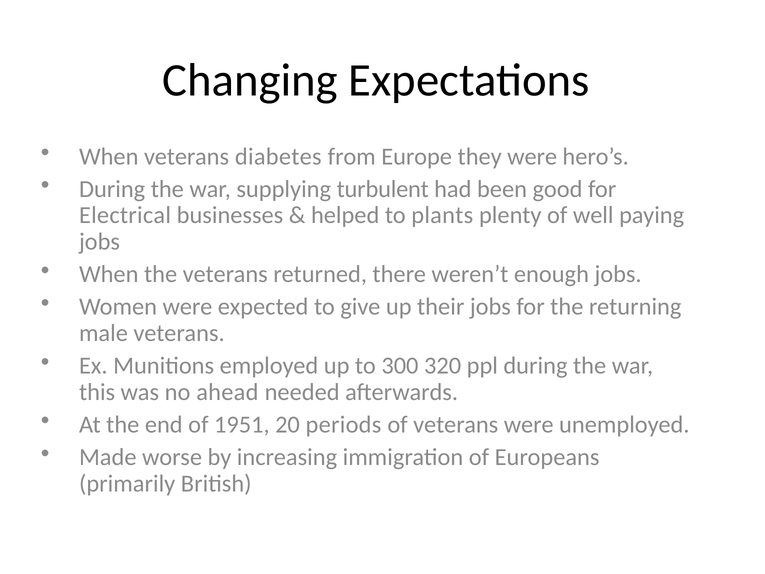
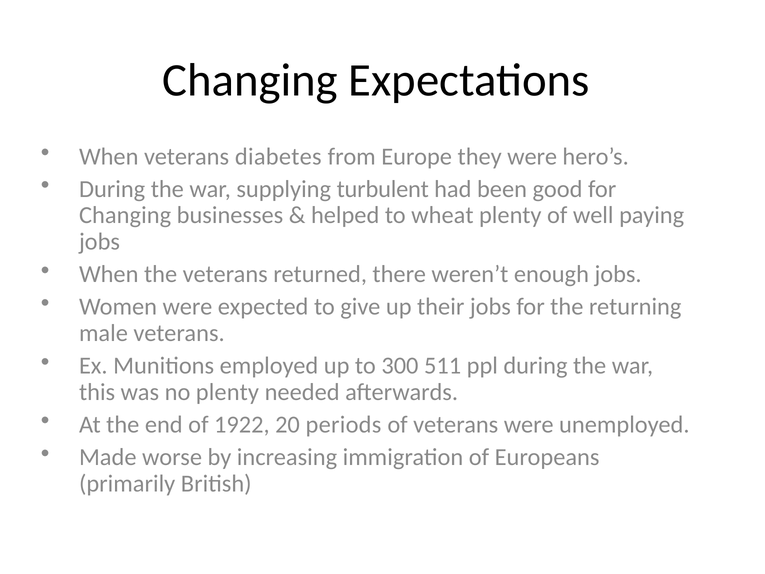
Electrical: Electrical -> Changing (125, 215)
plants: plants -> wheat (442, 215)
320: 320 -> 511 (443, 366)
no ahead: ahead -> plenty (227, 392)
1951: 1951 -> 1922 (242, 424)
